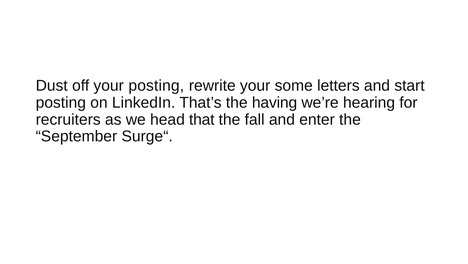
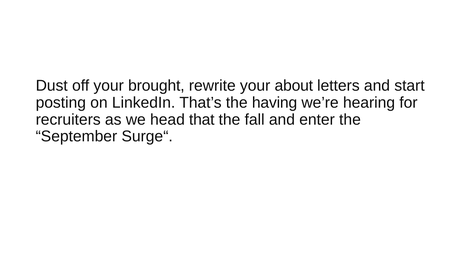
your posting: posting -> brought (156, 86)
some: some -> about (294, 86)
